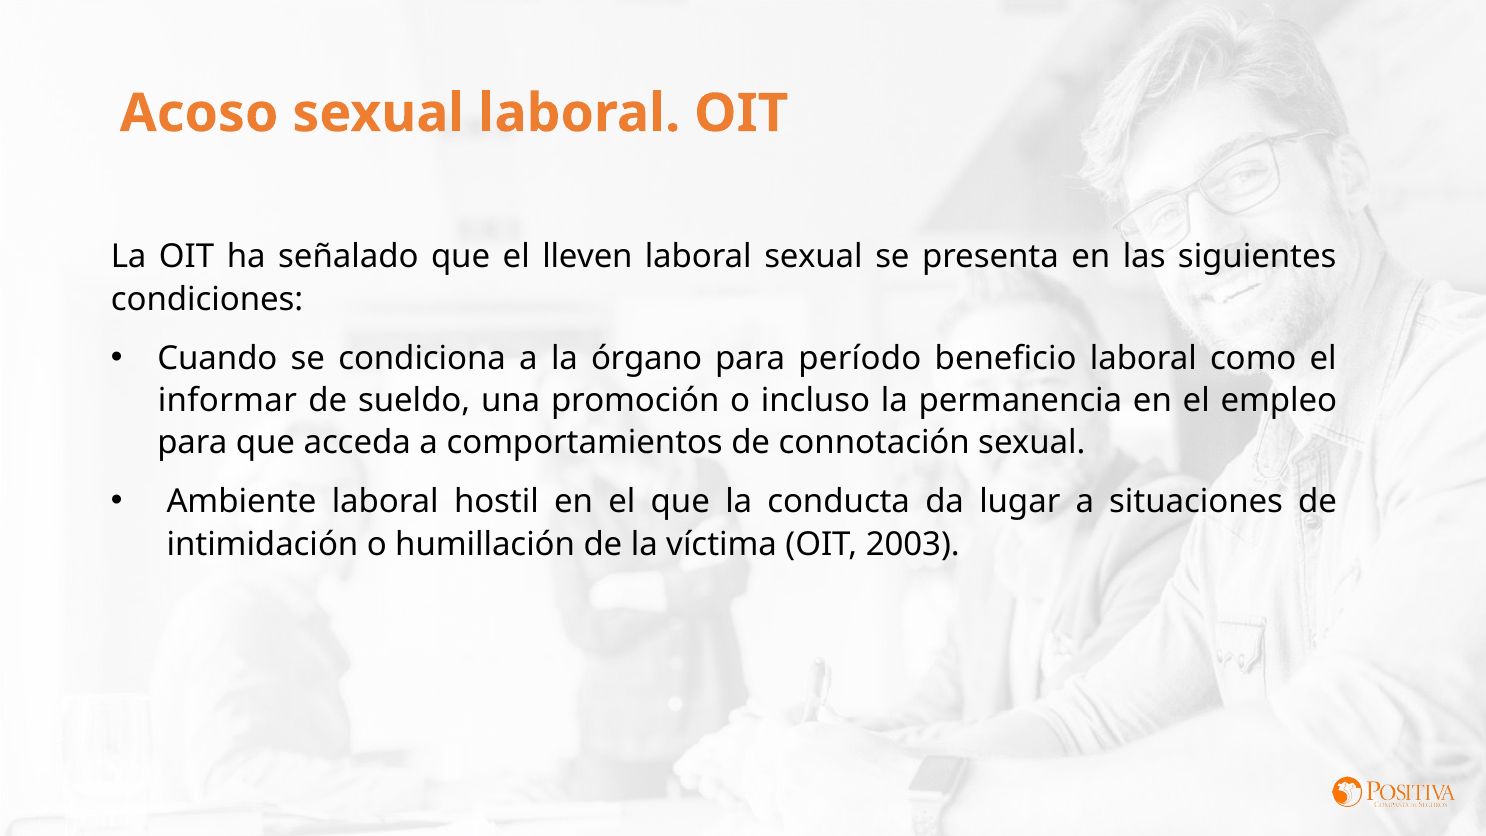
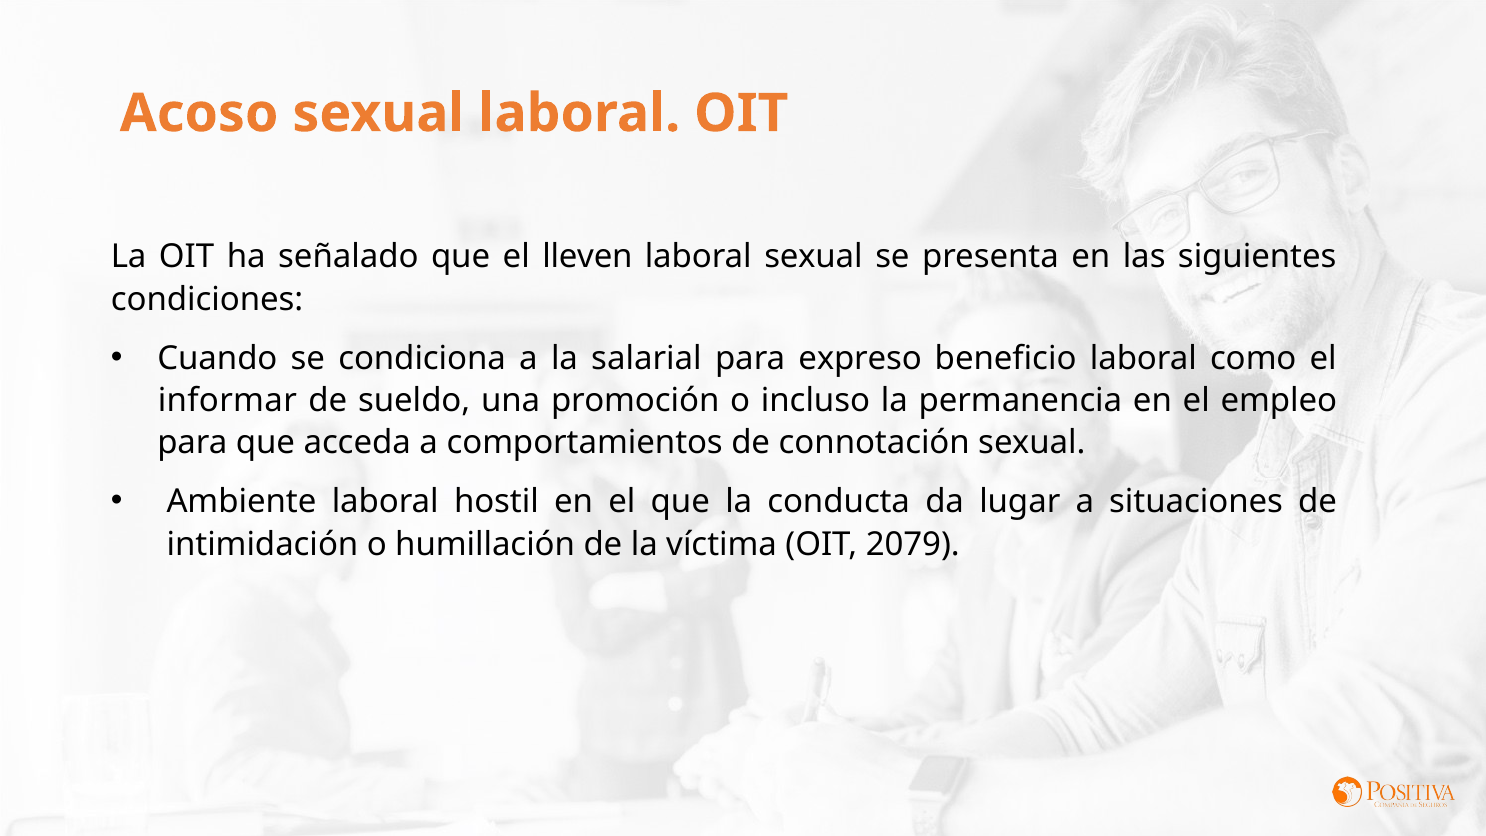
órgano: órgano -> salarial (646, 358)
período: período -> expreso (860, 358)
2003: 2003 -> 2079 (913, 544)
